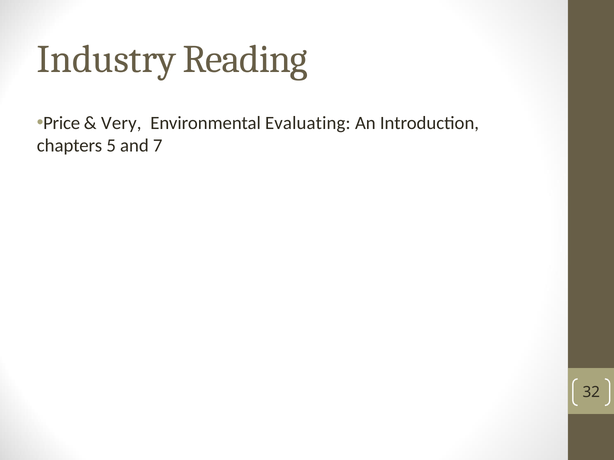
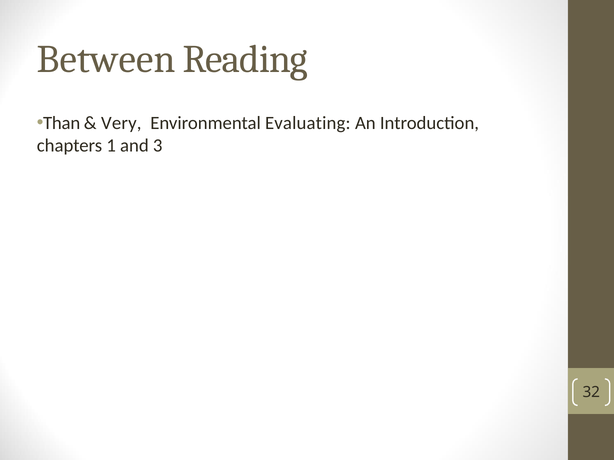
Industry: Industry -> Between (106, 60)
Price: Price -> Than (62, 123)
5: 5 -> 1 (111, 146)
7: 7 -> 3 (158, 146)
